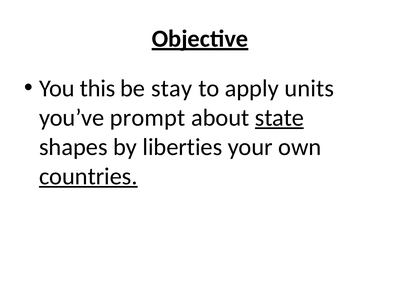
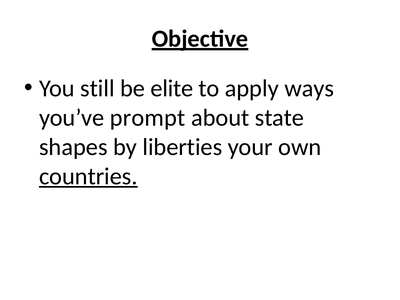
this: this -> still (97, 88)
stay: stay -> elite (172, 88)
units: units -> ways (309, 88)
state underline: present -> none (279, 118)
